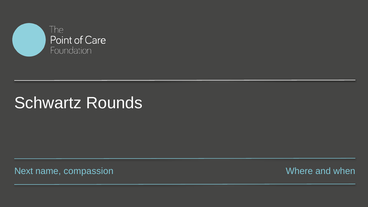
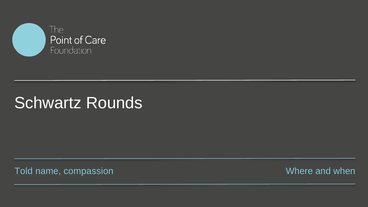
Next: Next -> Told (24, 171)
